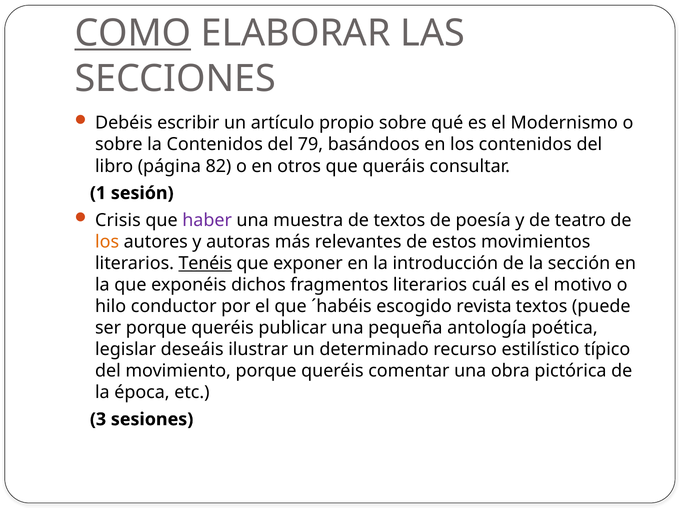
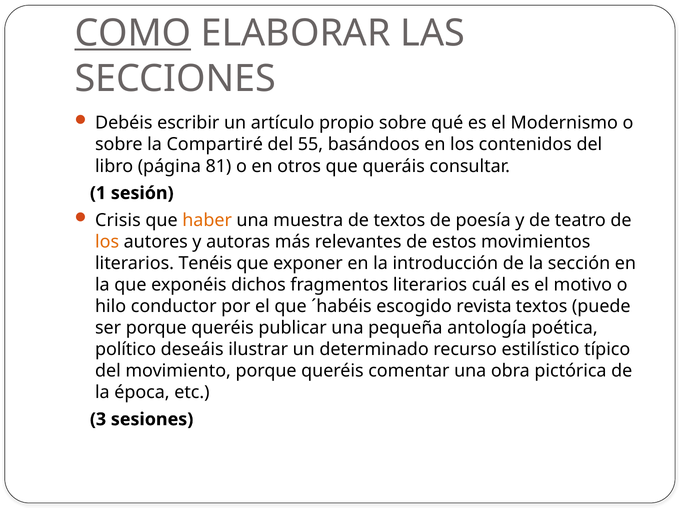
la Contenidos: Contenidos -> Compartiré (215, 145)
79: 79 -> 55 (310, 145)
82: 82 -> 81 (218, 166)
haber colour: purple -> orange (207, 220)
Tenéis underline: present -> none (205, 263)
legislar: legislar -> político (126, 349)
